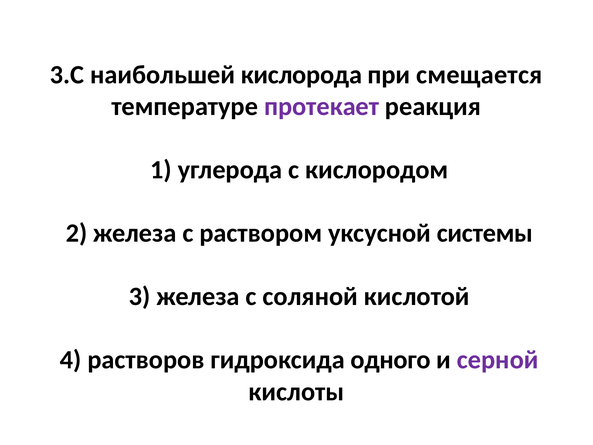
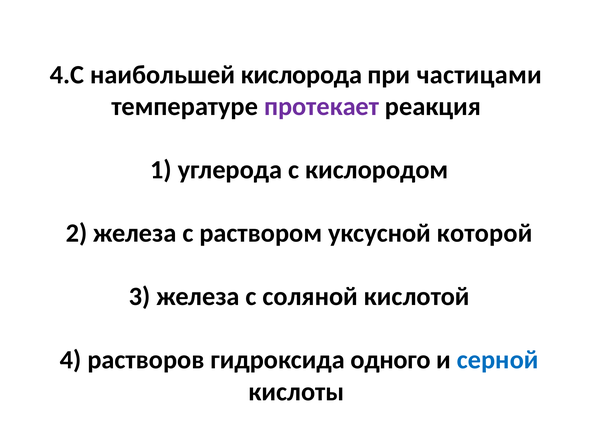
3.С: 3.С -> 4.С (67, 75)
смещается: смещается -> частицами (479, 75)
системы: системы -> которой (485, 233)
серной colour: purple -> blue (498, 360)
